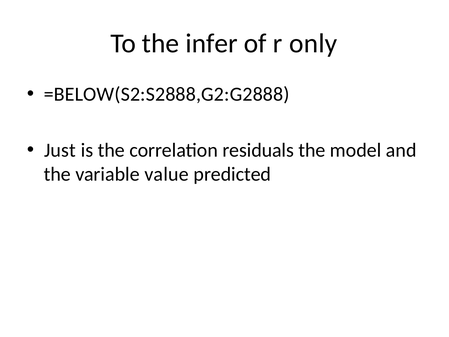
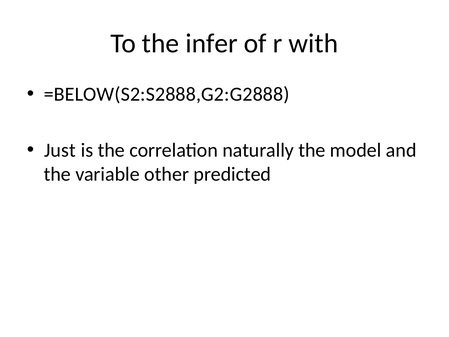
only: only -> with (313, 43)
residuals: residuals -> naturally (258, 150)
value: value -> other (167, 174)
